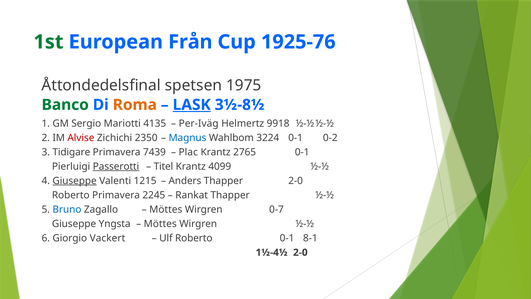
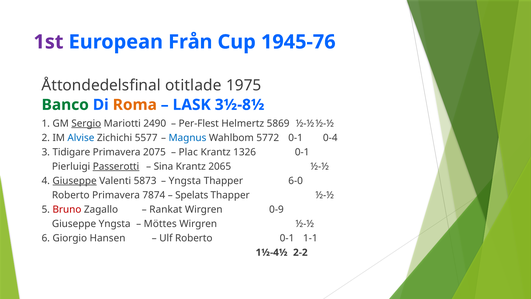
1st colour: green -> purple (48, 42)
1925-76: 1925-76 -> 1945-76 (298, 42)
spetsen: spetsen -> otitlade (193, 85)
LASK underline: present -> none (192, 105)
Sergio underline: none -> present (86, 123)
4135: 4135 -> 2490 (155, 123)
Per-Iväg: Per-Iväg -> Per-Flest (199, 123)
9918: 9918 -> 5869 (278, 123)
Alvise colour: red -> blue (81, 138)
2350: 2350 -> 5577 (146, 138)
3224: 3224 -> 5772 (268, 138)
0-2: 0-2 -> 0-4 (330, 138)
7439: 7439 -> 2075 (154, 152)
2765: 2765 -> 1326 (245, 152)
Titel: Titel -> Sina (163, 166)
4099: 4099 -> 2065 (220, 166)
1215: 1215 -> 5873 (145, 181)
Anders: Anders -> Yngsta (185, 181)
Thapper 2-0: 2-0 -> 6-0 (296, 181)
2245: 2245 -> 7874 (154, 195)
Rankat: Rankat -> Spelats (192, 195)
Bruno colour: blue -> red (67, 209)
Möttes: Möttes -> Rankat (166, 209)
0-7: 0-7 -> 0-9 (276, 209)
Vackert: Vackert -> Hansen (108, 238)
8-1: 8-1 -> 1-1 (310, 238)
1½-4½ 2-0: 2-0 -> 2-2 (300, 252)
